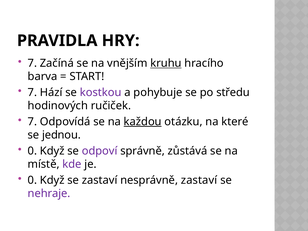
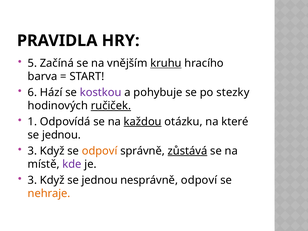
7: 7 -> 5 (32, 63)
7: 7 -> 6 (32, 92)
středu: středu -> stezky (233, 92)
ručiček underline: none -> present (111, 106)
7: 7 -> 1 (32, 122)
0: 0 -> 3 (32, 151)
odpoví colour: purple -> orange (100, 151)
zůstává underline: none -> present (187, 151)
0: 0 -> 3 (32, 180)
Když se zastaví: zastaví -> jednou (100, 180)
nesprávně zastaví: zastaví -> odpoví (199, 180)
nehraje colour: purple -> orange (49, 194)
